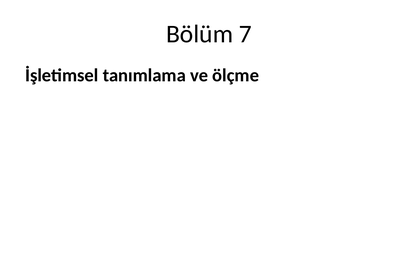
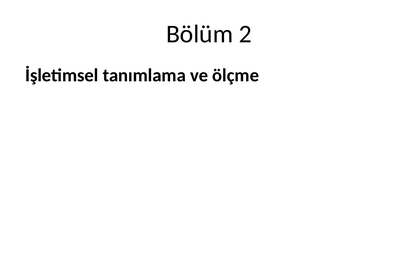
7: 7 -> 2 (245, 34)
